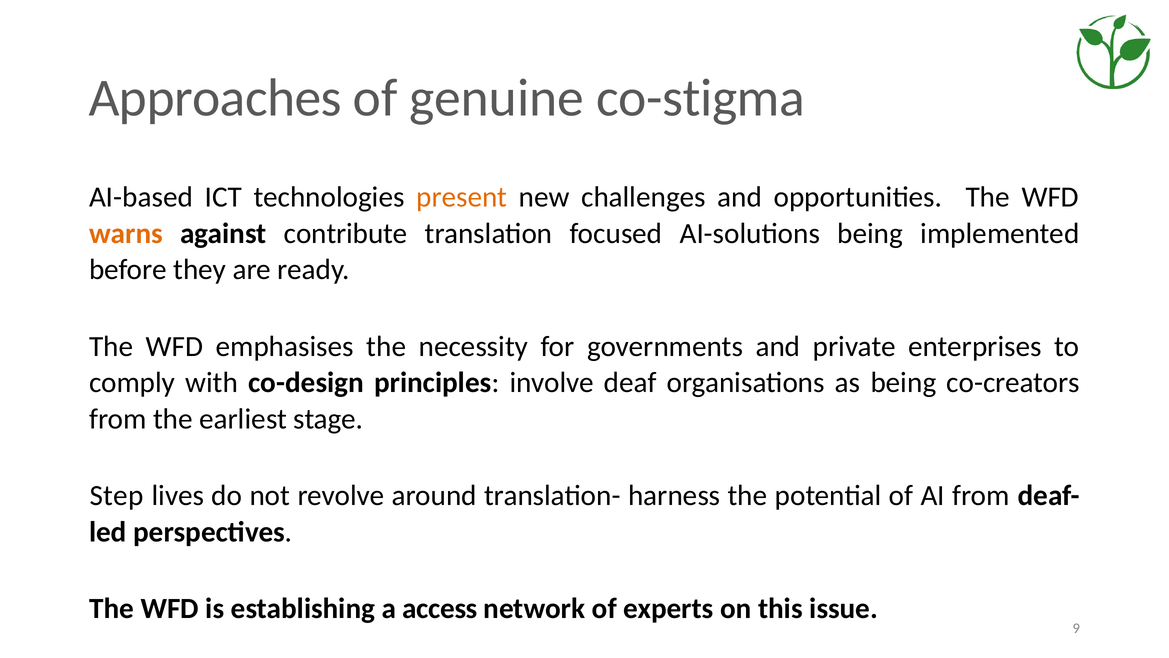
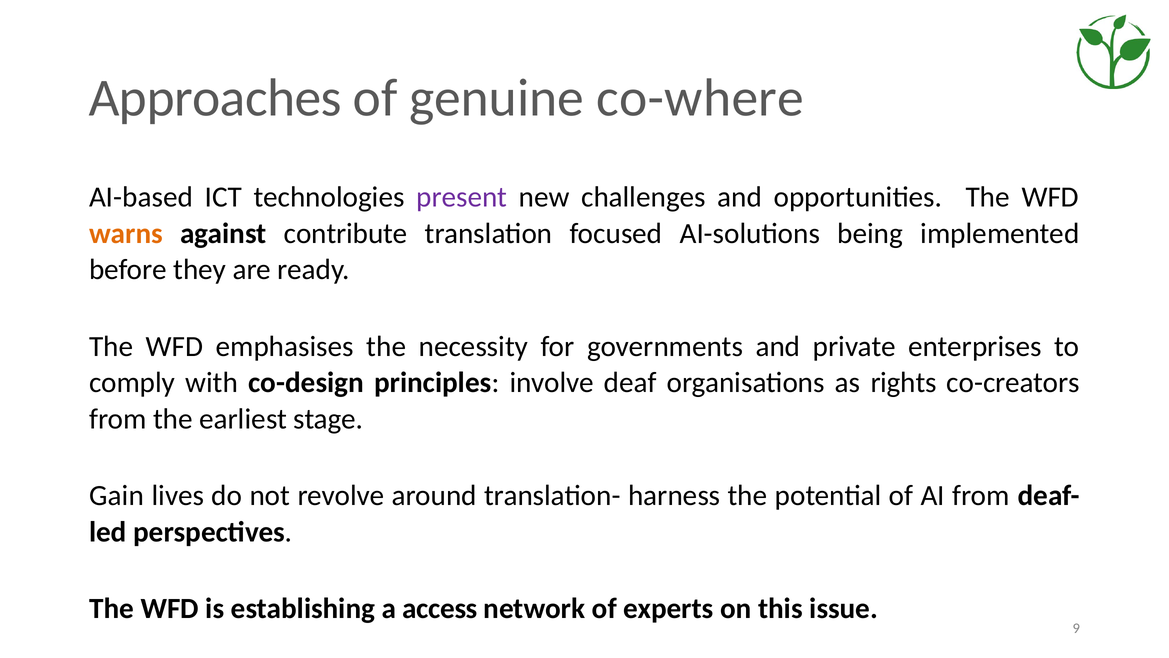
co-stigma: co-stigma -> co-where (700, 98)
present colour: orange -> purple (462, 197)
as being: being -> rights (904, 382)
Step: Step -> Gain (117, 495)
